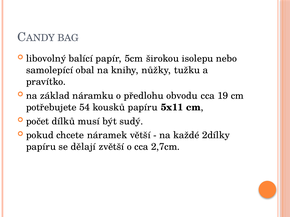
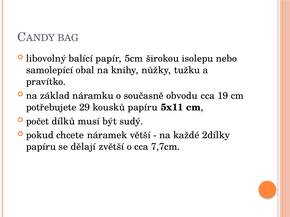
předlohu: předlohu -> současně (144, 96)
54: 54 -> 29 (85, 107)
2,7cm: 2,7cm -> 7,7cm (165, 147)
